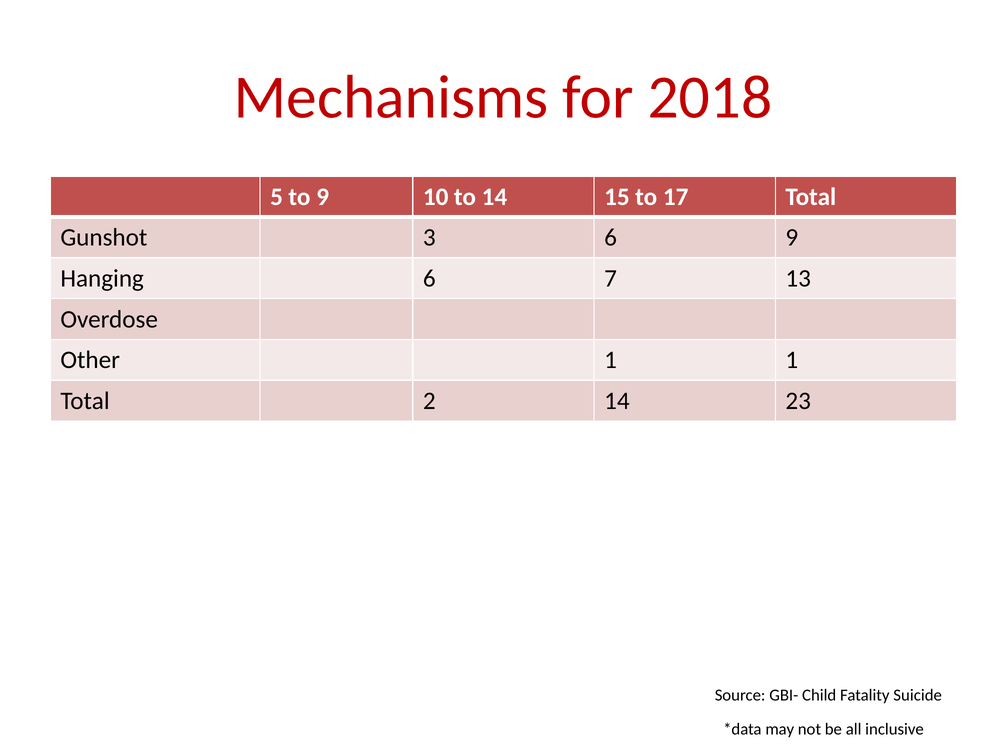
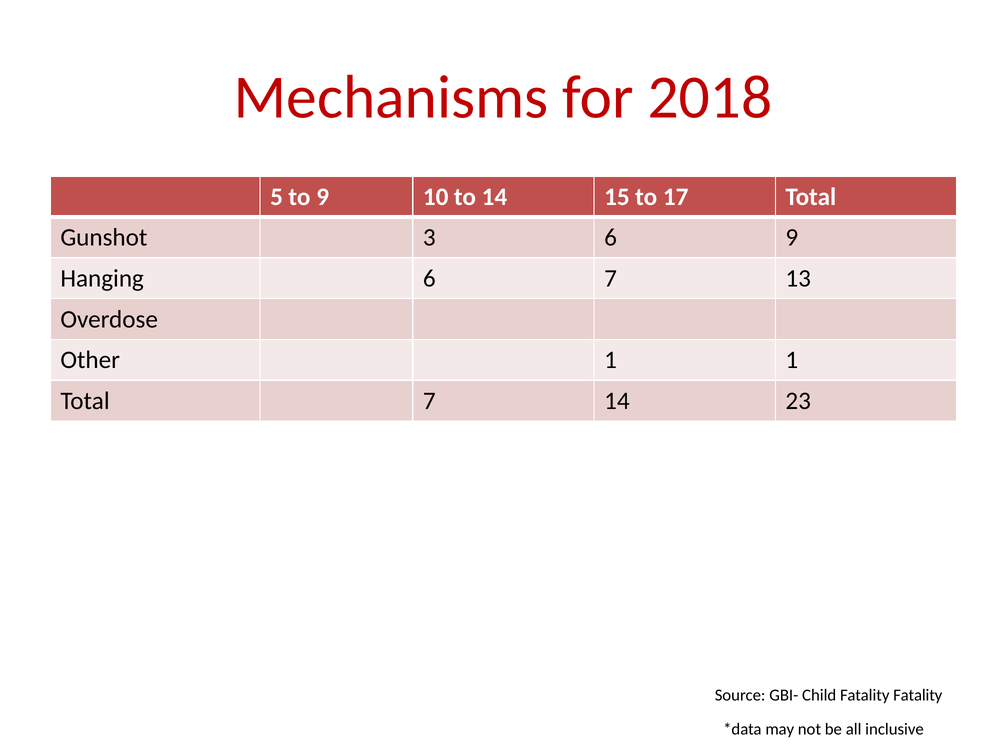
Total 2: 2 -> 7 (429, 401)
Fatality Suicide: Suicide -> Fatality (918, 696)
